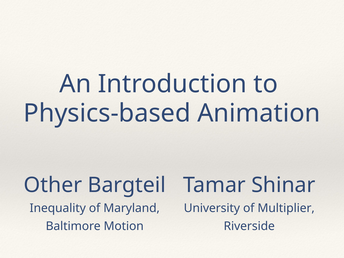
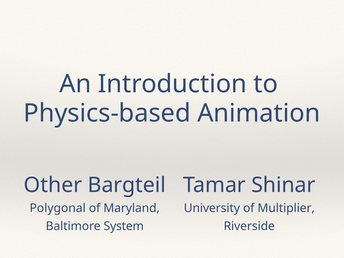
Inequality: Inequality -> Polygonal (58, 208)
Motion: Motion -> System (124, 226)
